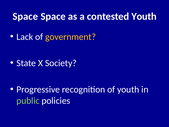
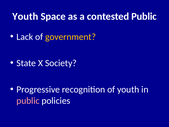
Space: Space -> Youth (25, 16)
contested Youth: Youth -> Public (144, 16)
public colour: light green -> pink (28, 100)
